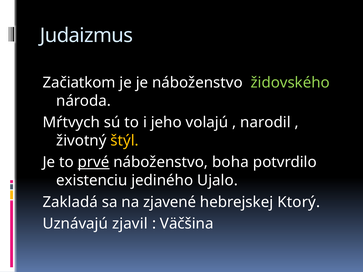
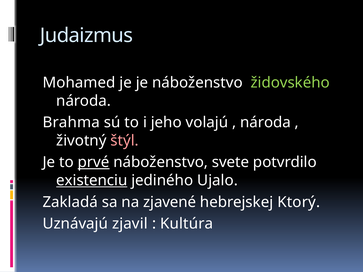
Začiatkom: Začiatkom -> Mohamed (79, 83)
Mŕtvych: Mŕtvych -> Brahma (71, 123)
narodil: narodil -> národa (266, 123)
štýl colour: yellow -> pink (125, 141)
boha: boha -> svete (230, 162)
existenciu underline: none -> present (92, 181)
Väčšina: Väčšina -> Kultúra (187, 224)
